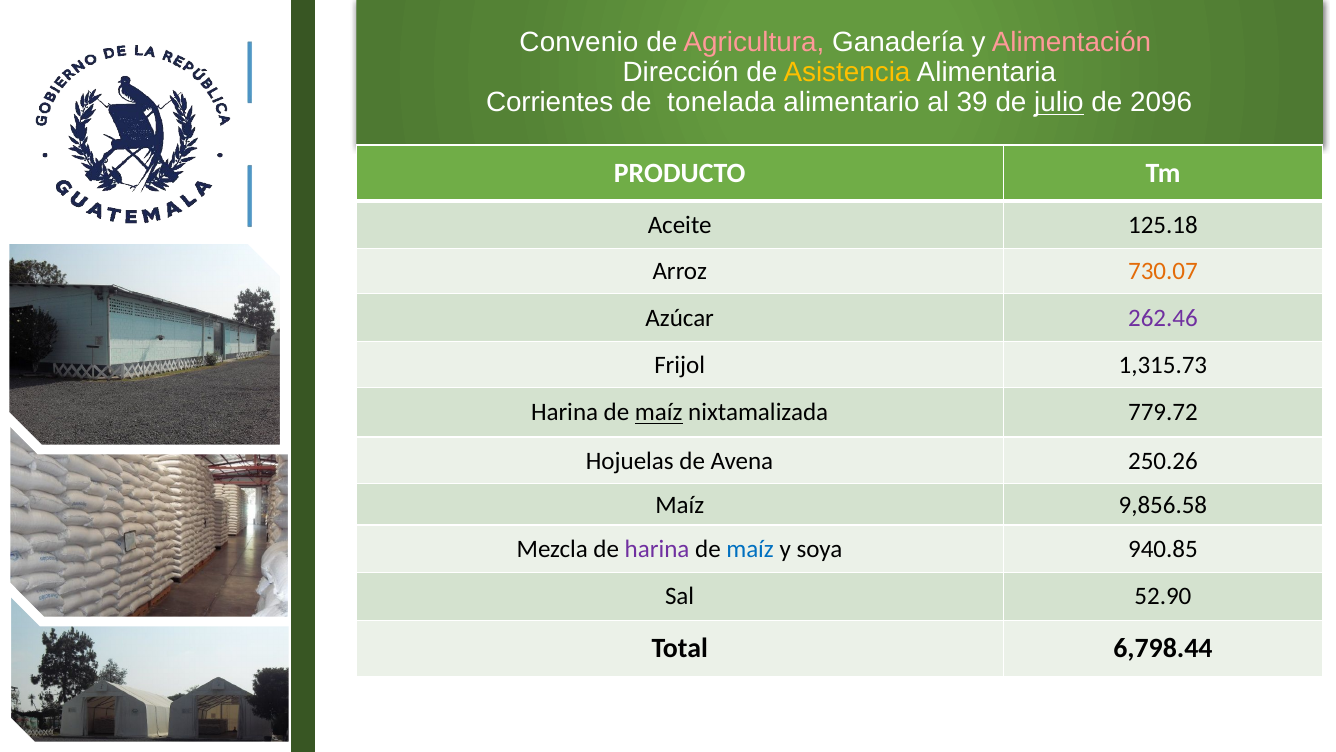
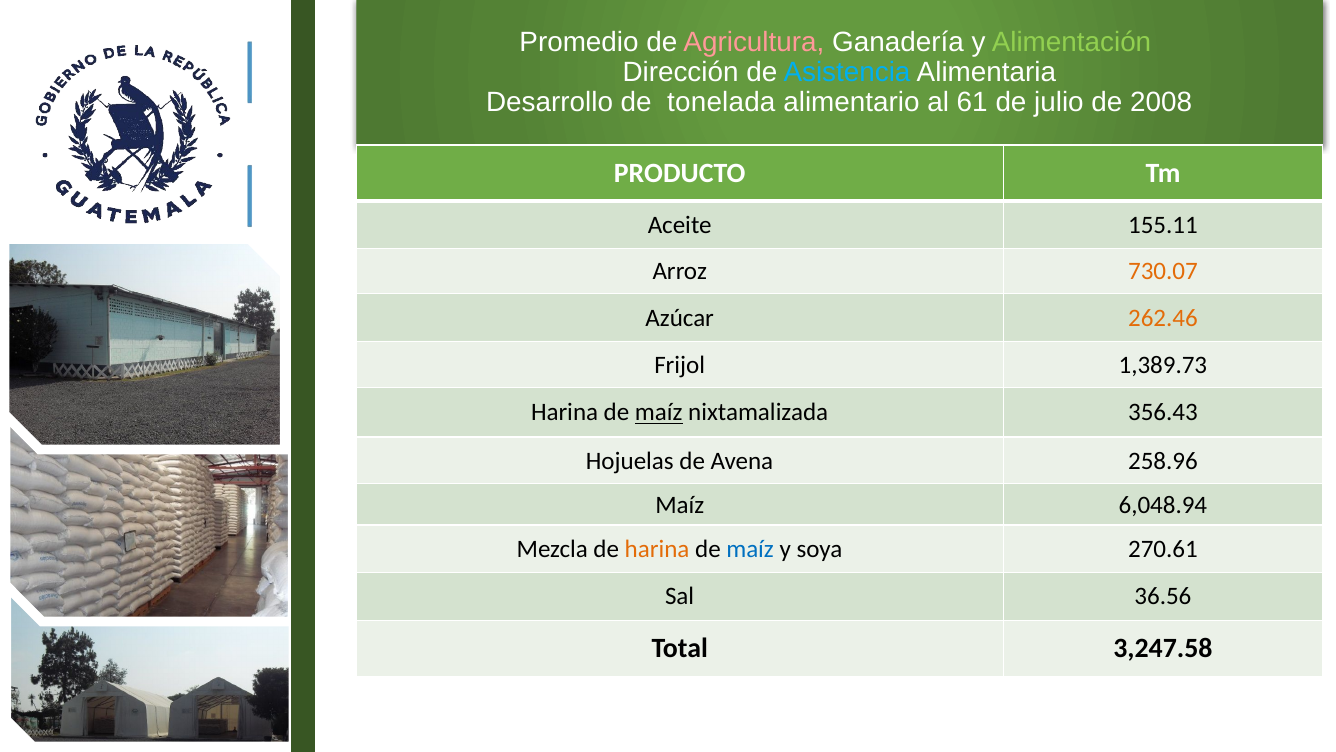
Convenio: Convenio -> Promedio (579, 42)
Alimentación colour: pink -> light green (1072, 42)
Asistencia colour: yellow -> light blue (847, 72)
Corrientes: Corrientes -> Desarrollo (550, 102)
39: 39 -> 61 (972, 102)
julio underline: present -> none (1059, 102)
2096: 2096 -> 2008 (1161, 102)
125.18: 125.18 -> 155.11 (1163, 225)
262.46 colour: purple -> orange (1163, 318)
1,315.73: 1,315.73 -> 1,389.73 (1163, 365)
779.72: 779.72 -> 356.43 (1163, 412)
250.26: 250.26 -> 258.96 (1163, 460)
9,856.58: 9,856.58 -> 6,048.94 (1163, 504)
harina colour: purple -> orange (657, 549)
940.85: 940.85 -> 270.61 (1163, 549)
52.90: 52.90 -> 36.56 (1163, 596)
6,798.44: 6,798.44 -> 3,247.58 (1163, 648)
